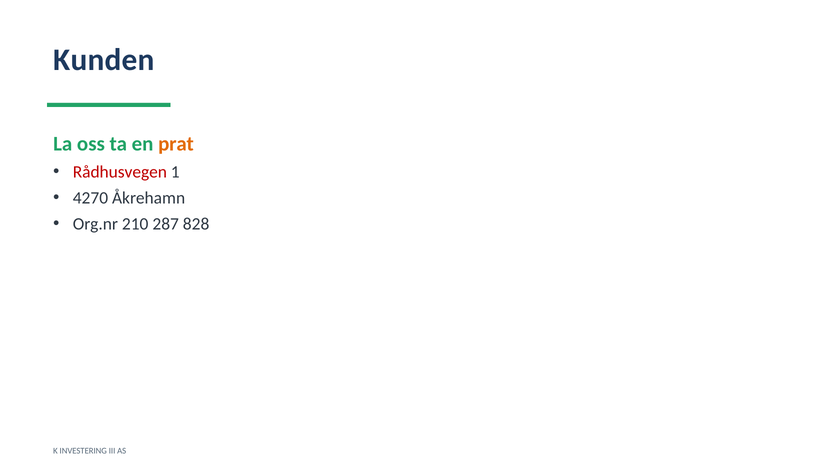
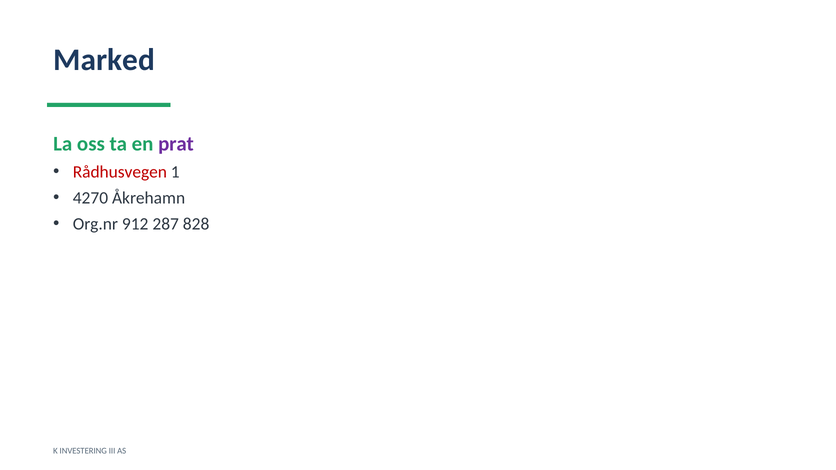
Kunden: Kunden -> Marked (104, 60)
prat colour: orange -> purple (176, 144)
210: 210 -> 912 (135, 224)
